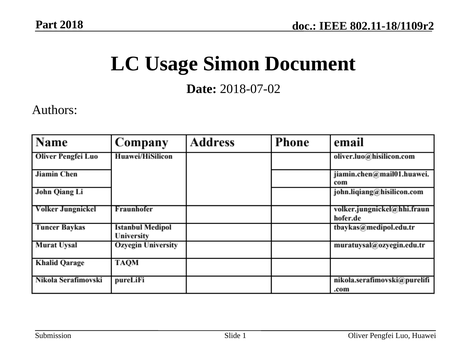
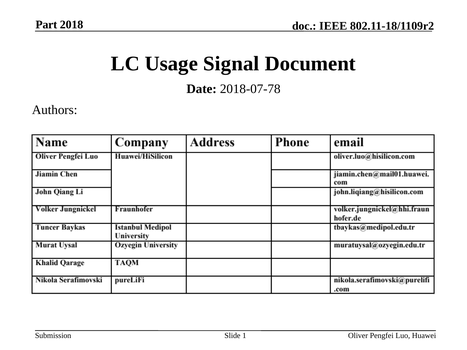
Simon: Simon -> Signal (231, 64)
2018-07-02: 2018-07-02 -> 2018-07-78 (250, 89)
